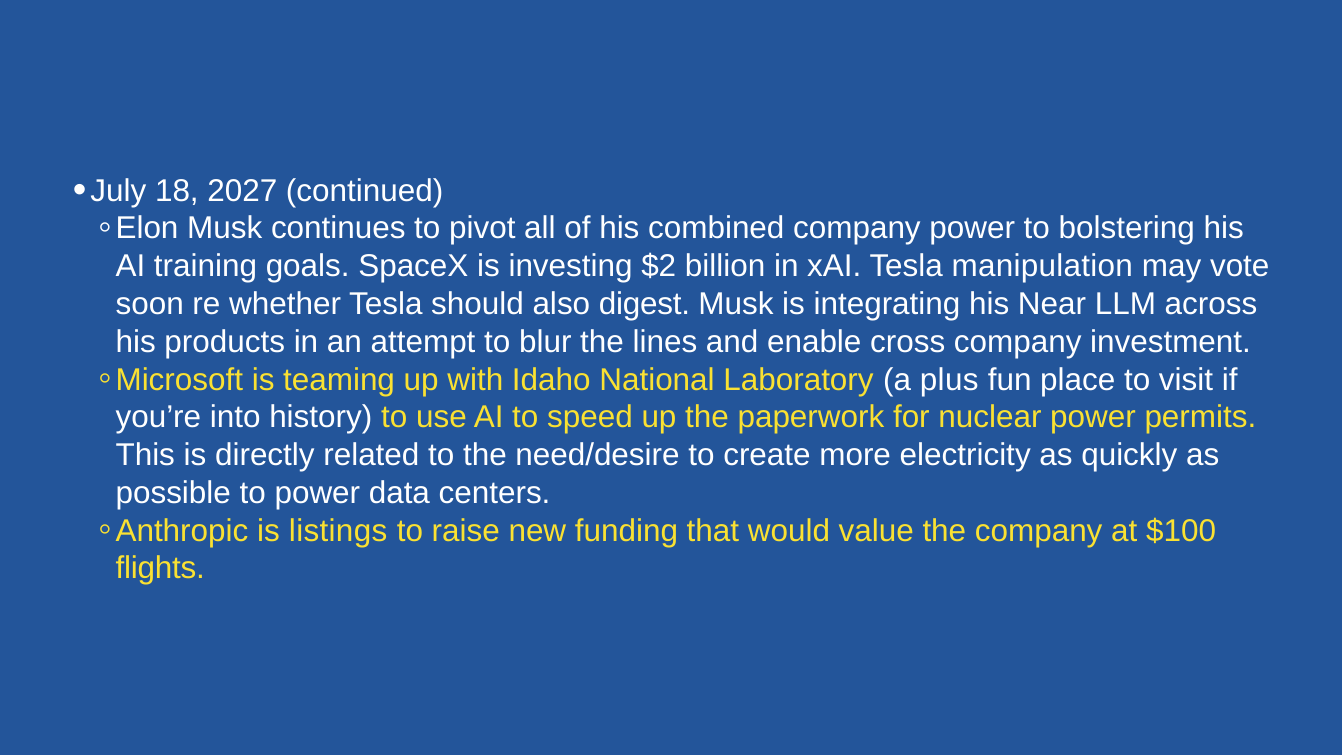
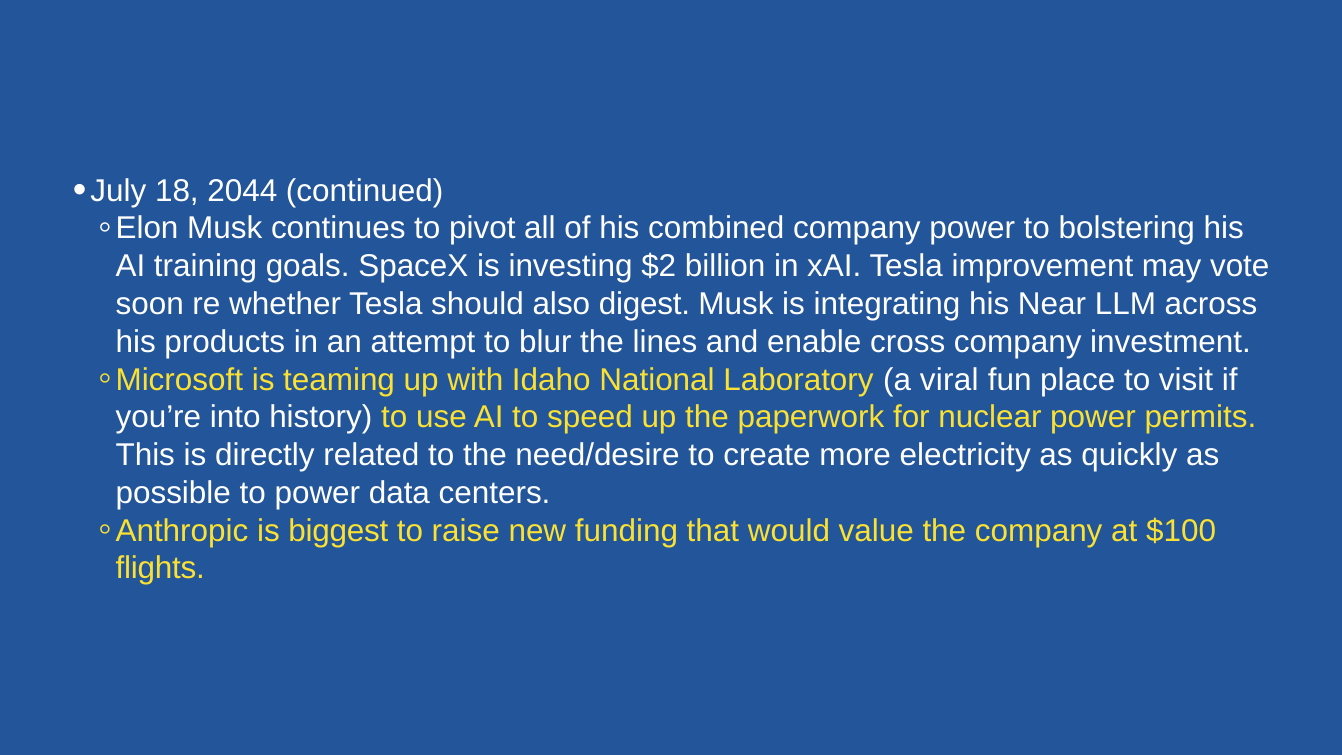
2027: 2027 -> 2044 (242, 191)
manipulation: manipulation -> improvement (1042, 266)
plus: plus -> viral (949, 380)
listings: listings -> biggest (338, 531)
